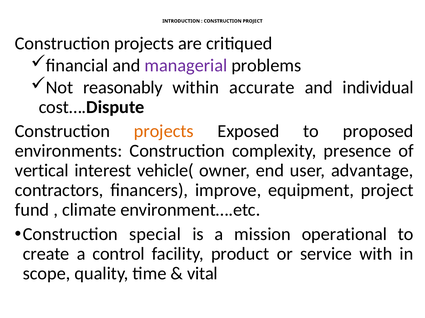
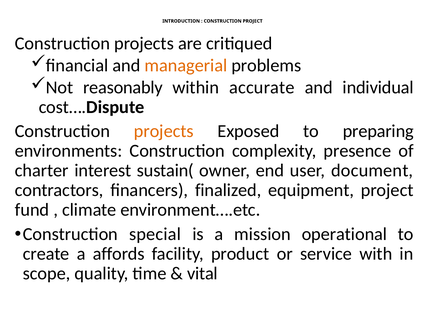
managerial colour: purple -> orange (186, 66)
proposed: proposed -> preparing (378, 131)
vertical: vertical -> charter (42, 171)
vehicle(: vehicle( -> sustain( (165, 171)
advantage: advantage -> document (372, 171)
improve: improve -> finalized (228, 191)
control: control -> affords (119, 254)
